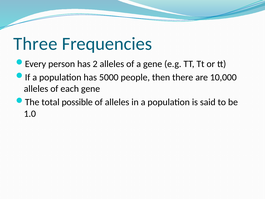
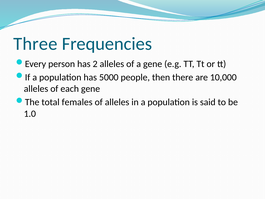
possible: possible -> females (77, 102)
